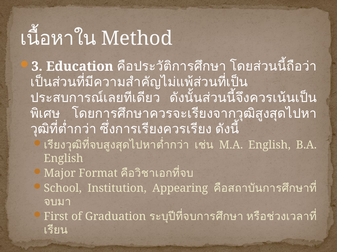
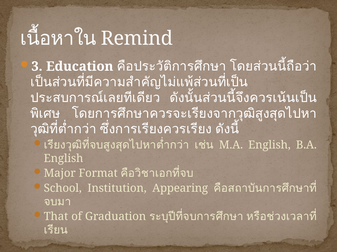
Method: Method -> Remind (137, 38)
First: First -> That (56, 217)
